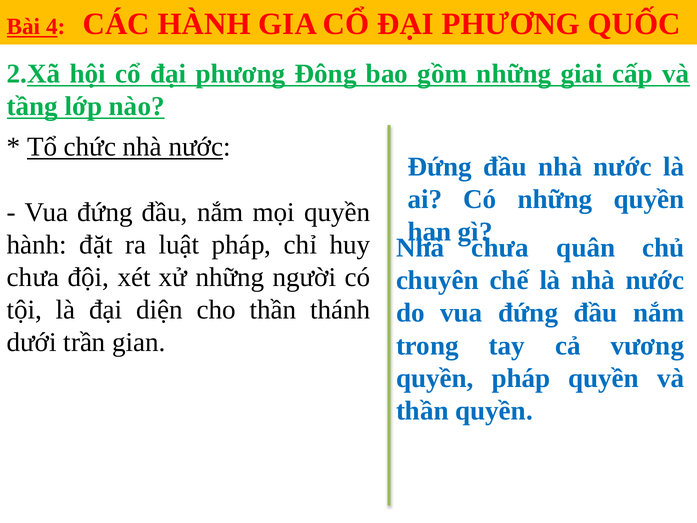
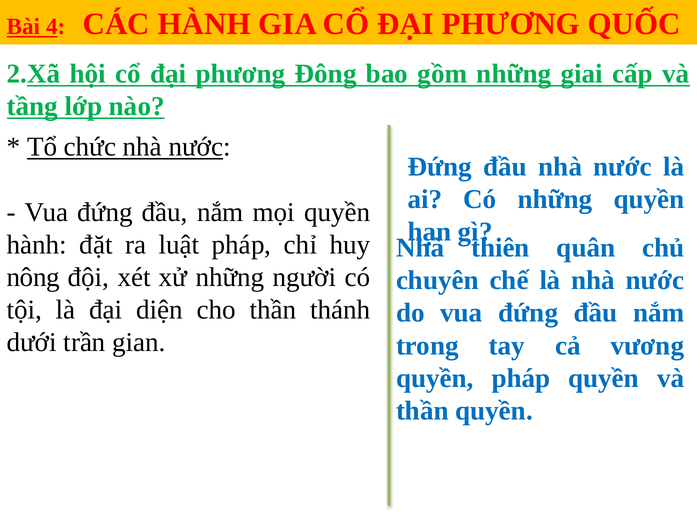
Nhà chưa: chưa -> thiên (500, 248)
chưa: chưa -> nông (33, 277)
